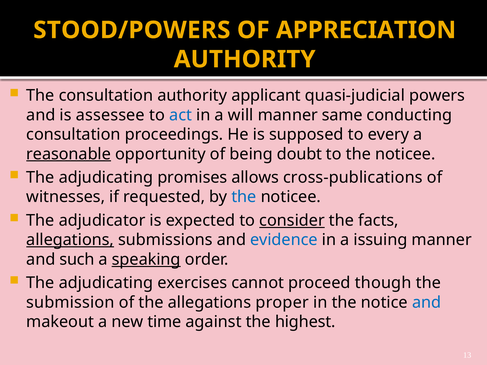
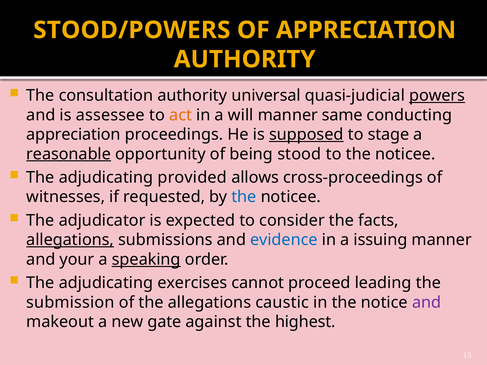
applicant: applicant -> universal (266, 96)
powers underline: none -> present (437, 96)
act colour: blue -> orange (181, 115)
consultation: consultation -> appreciation (73, 135)
supposed underline: none -> present (306, 135)
every: every -> stage (388, 135)
doubt: doubt -> stood (299, 154)
promises: promises -> provided (192, 178)
cross-publications: cross-publications -> cross-proceedings (353, 178)
consider underline: present -> none (292, 221)
such: such -> your (77, 260)
though: though -> leading (383, 283)
proper: proper -> caustic (282, 303)
and colour: blue -> purple (427, 303)
time: time -> gate (164, 322)
